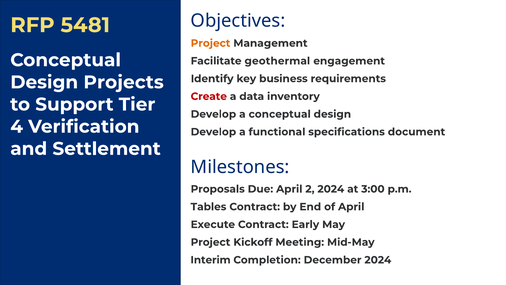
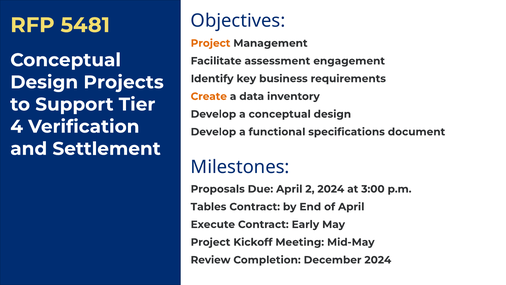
geothermal: geothermal -> assessment (277, 61)
Create colour: red -> orange (209, 96)
Interim: Interim -> Review (211, 260)
